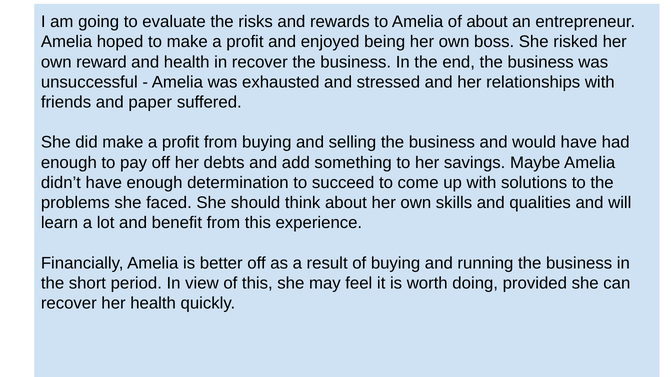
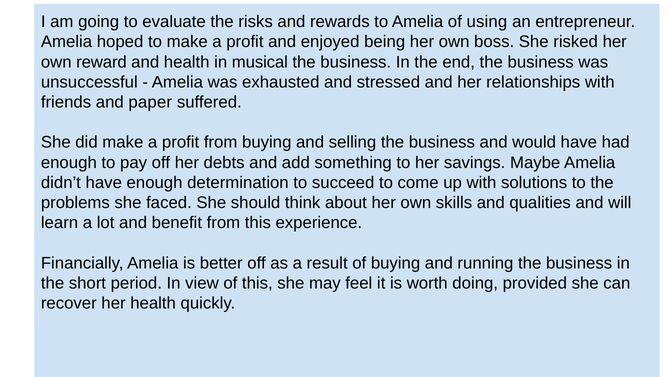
of about: about -> using (487, 22)
in recover: recover -> musical (260, 62)
